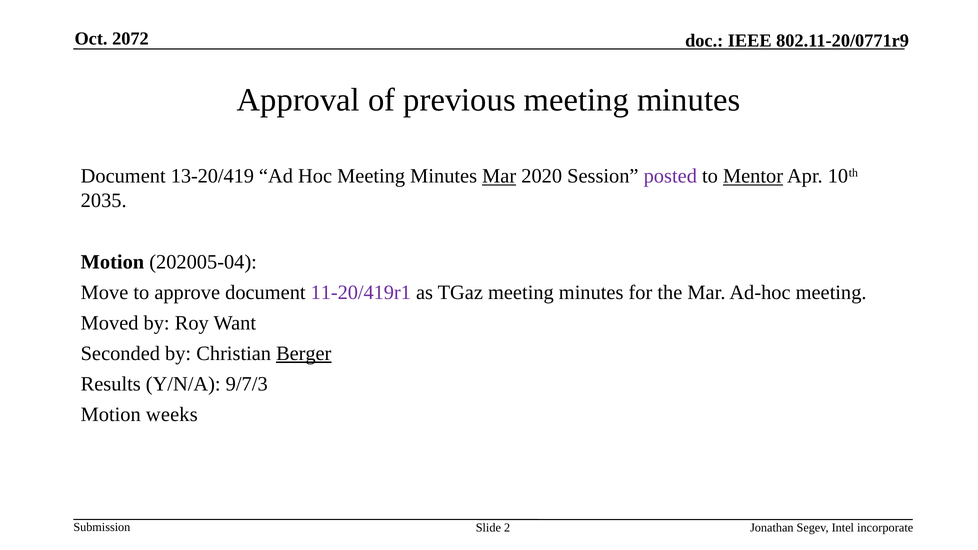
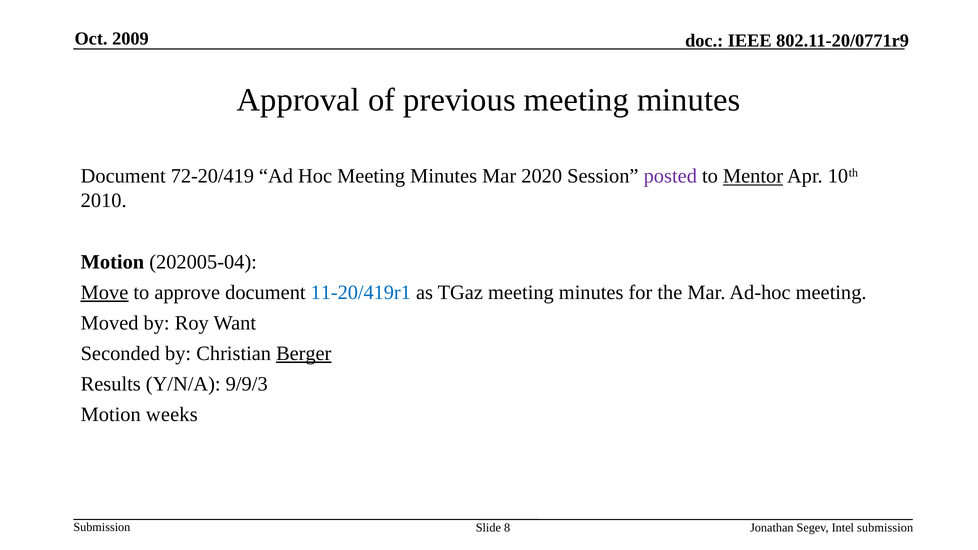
2072: 2072 -> 2009 (130, 39)
13-20/419: 13-20/419 -> 72-20/419 (212, 176)
Mar underline: present -> none (499, 176)
2035: 2035 -> 2010 (104, 201)
Move underline: none -> present (105, 292)
11-20/419r1 colour: purple -> blue (361, 292)
9/7/3: 9/7/3 -> 9/9/3 (247, 384)
2: 2 -> 8 (507, 528)
Intel incorporate: incorporate -> submission (885, 528)
